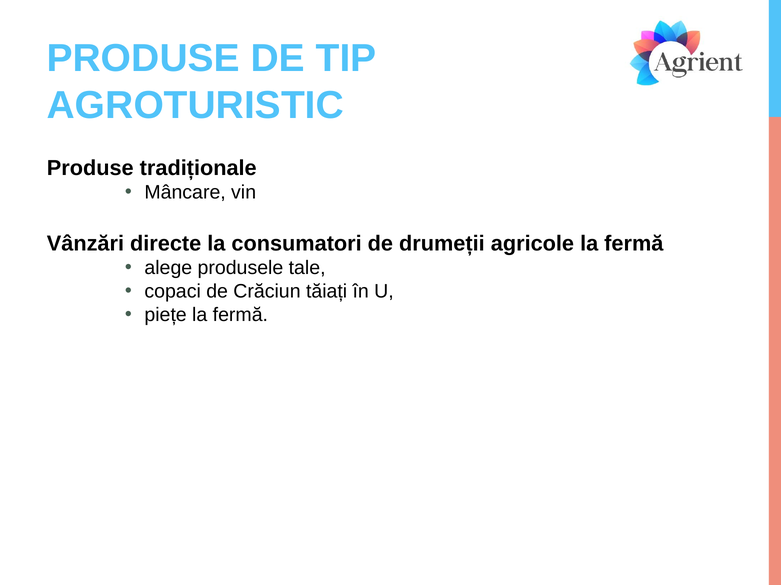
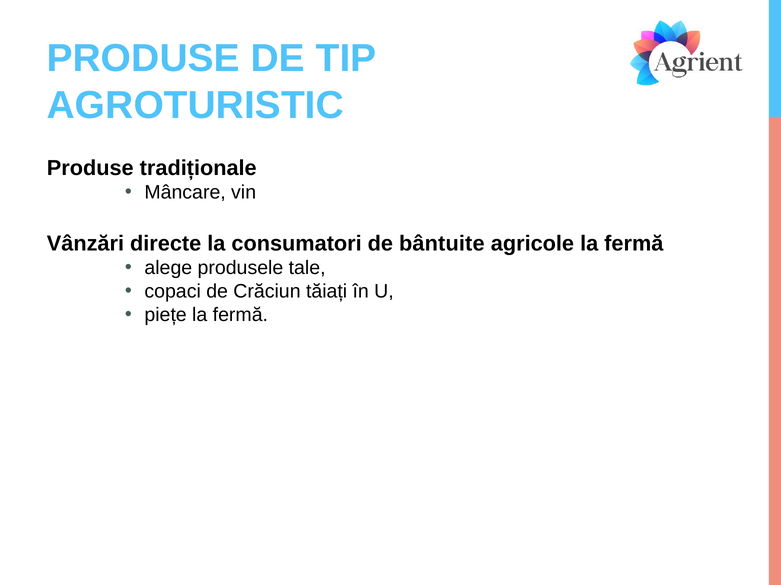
drumeții: drumeții -> bântuite (442, 244)
